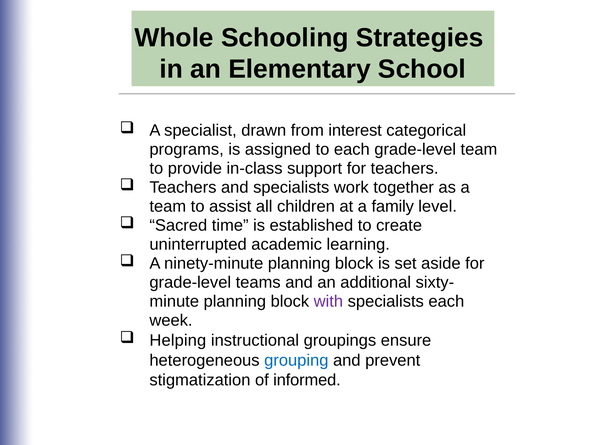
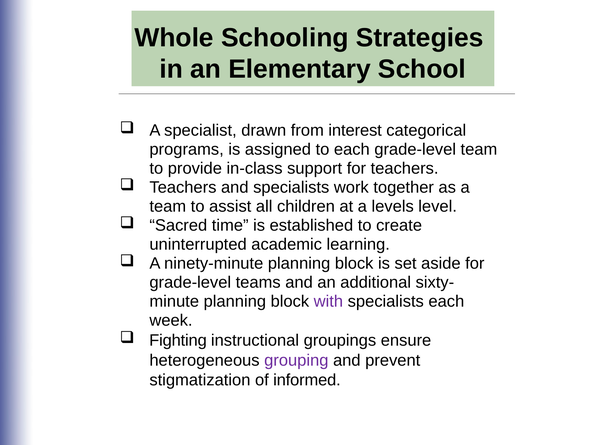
family: family -> levels (393, 207)
Helping: Helping -> Fighting (178, 341)
grouping colour: blue -> purple (296, 361)
